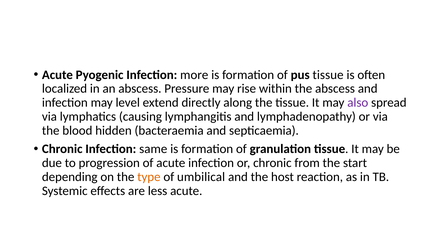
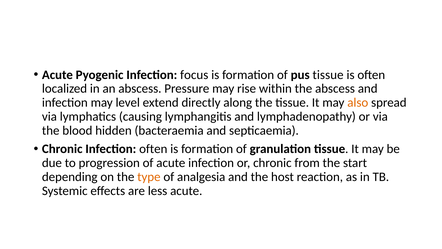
more: more -> focus (194, 75)
also colour: purple -> orange (358, 103)
Infection same: same -> often (153, 149)
umbilical: umbilical -> analgesia (201, 177)
